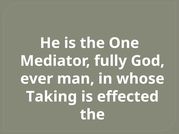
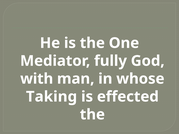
ever: ever -> with (37, 79)
